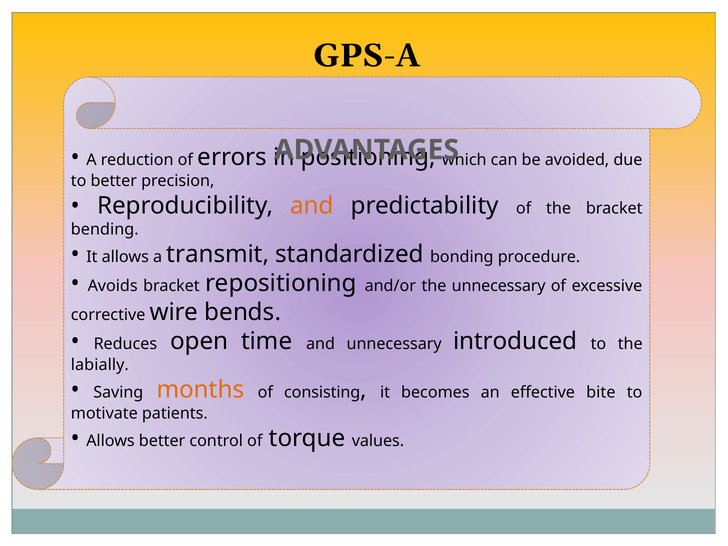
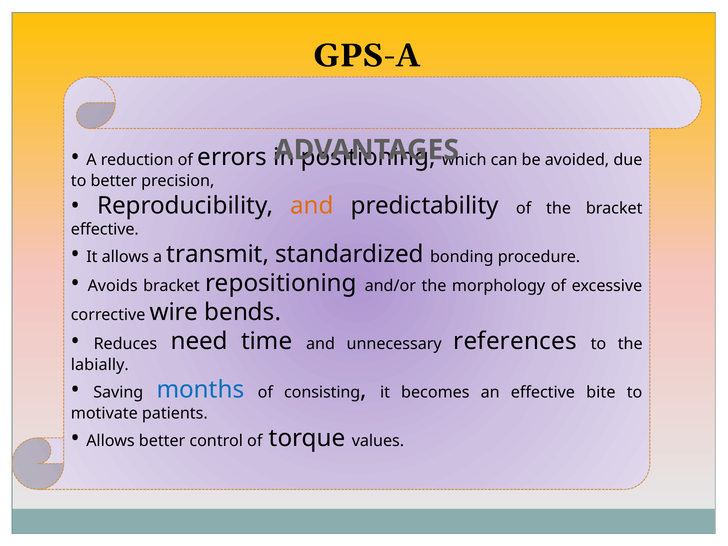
bending: bending -> effective (105, 229)
the unnecessary: unnecessary -> morphology (499, 286)
open: open -> need (199, 341)
introduced: introduced -> references (515, 341)
months colour: orange -> blue (200, 390)
